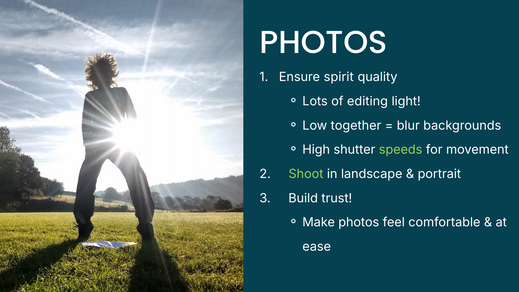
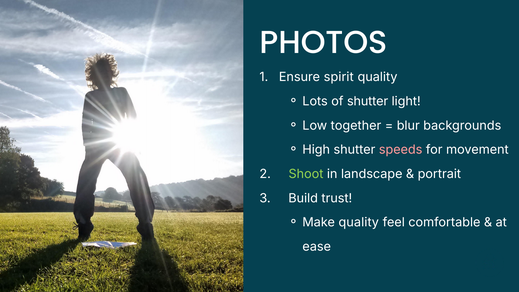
of editing: editing -> shutter (368, 101)
speeds colour: light green -> pink (401, 150)
Make photos: photos -> quality (359, 222)
